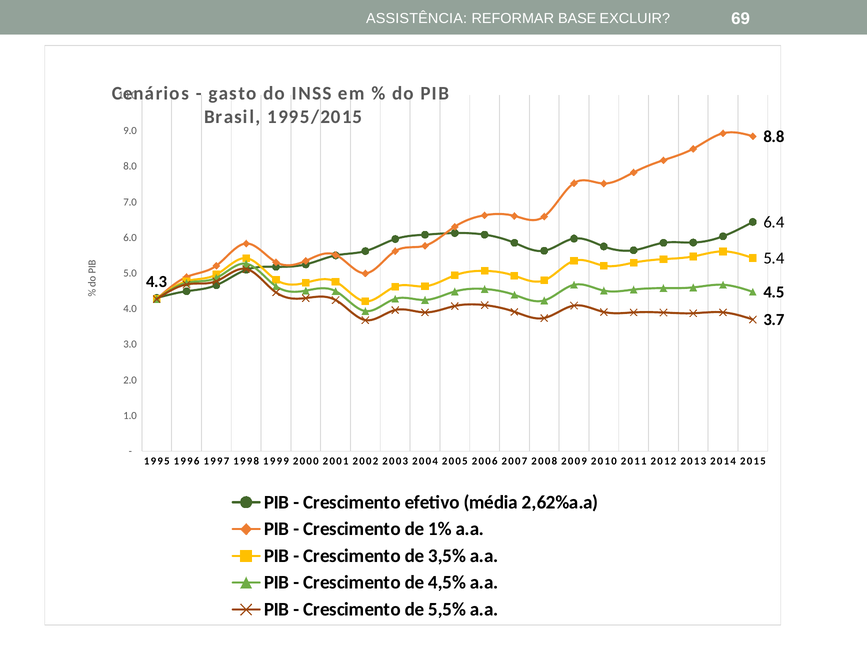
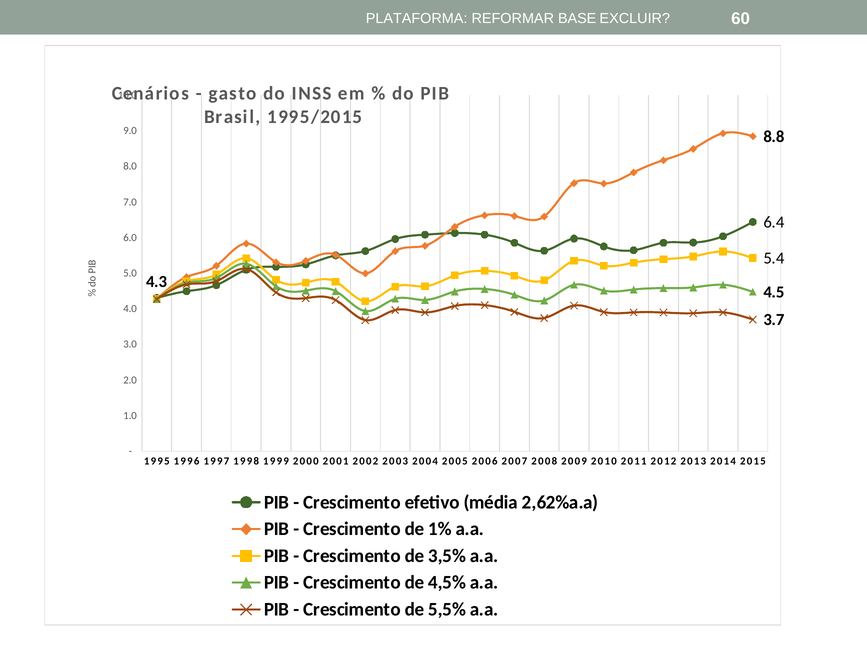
ASSISTÊNCIA: ASSISTÊNCIA -> PLATAFORMA (417, 18)
69: 69 -> 60 (741, 18)
